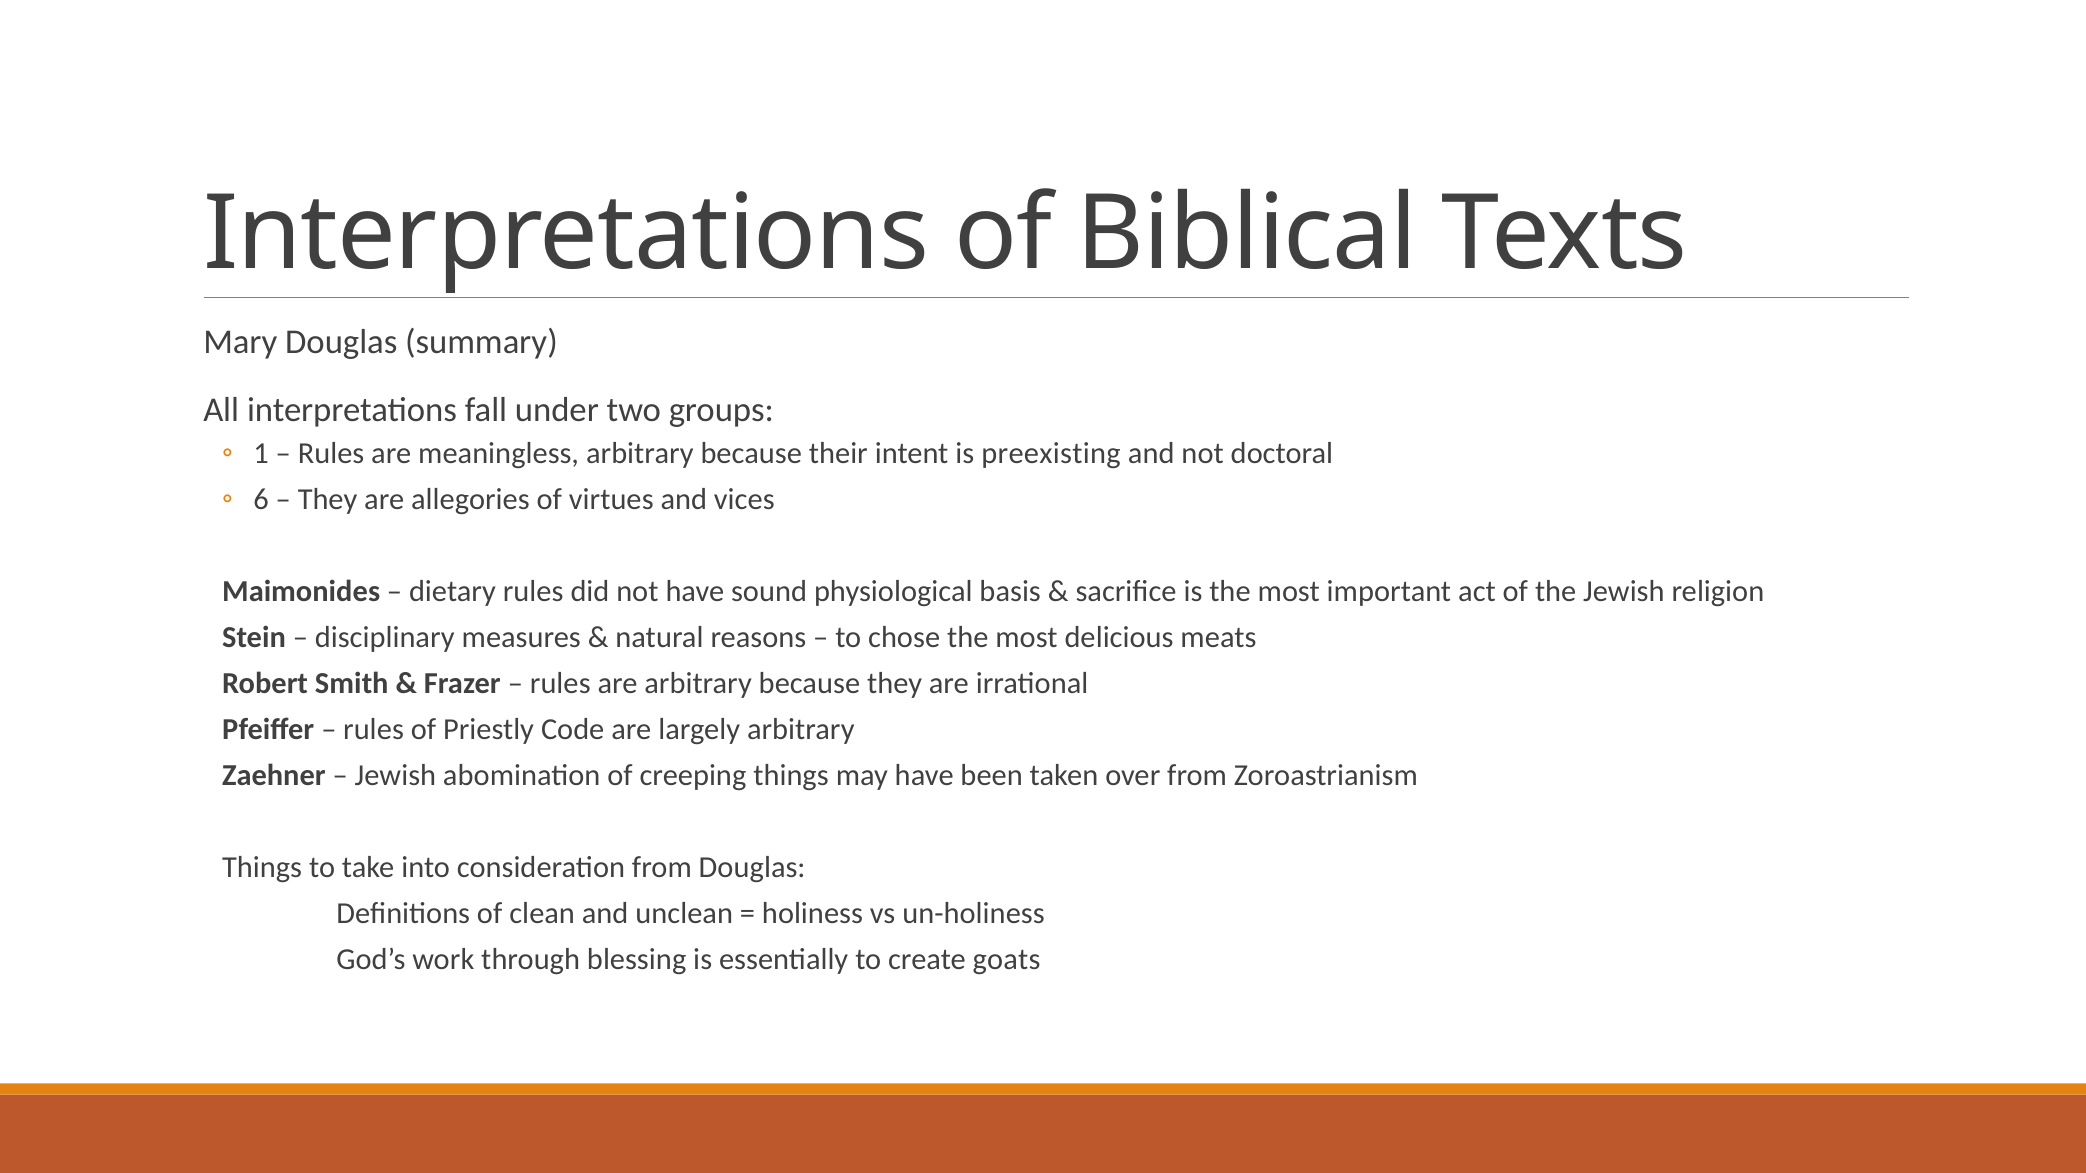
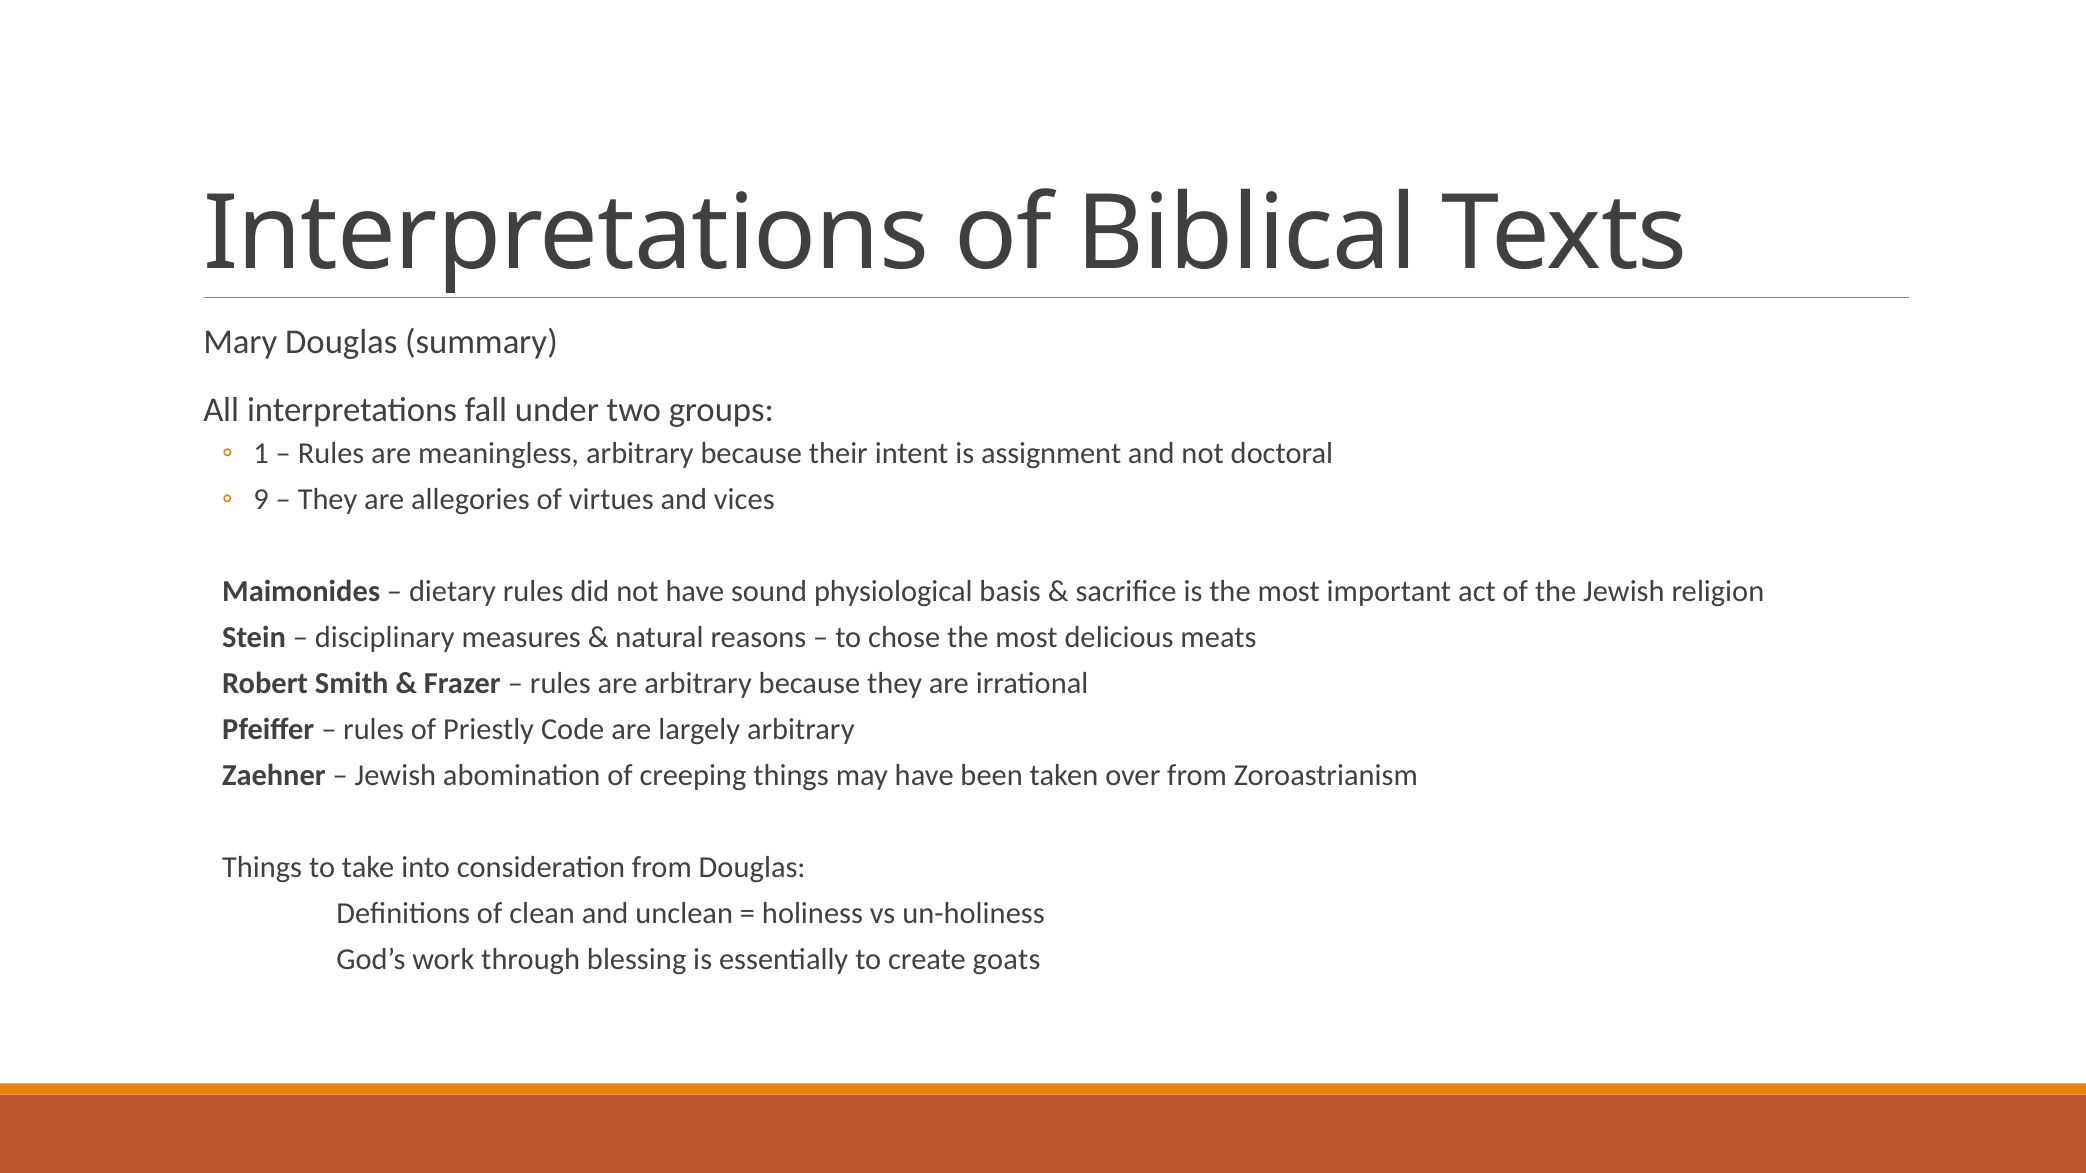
preexisting: preexisting -> assignment (1051, 454)
6: 6 -> 9 (261, 500)
